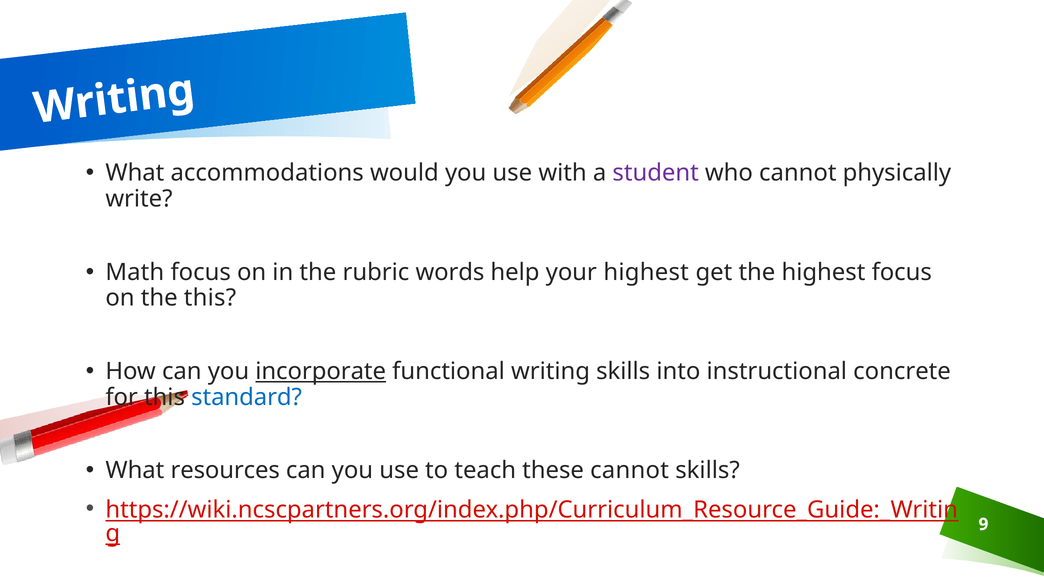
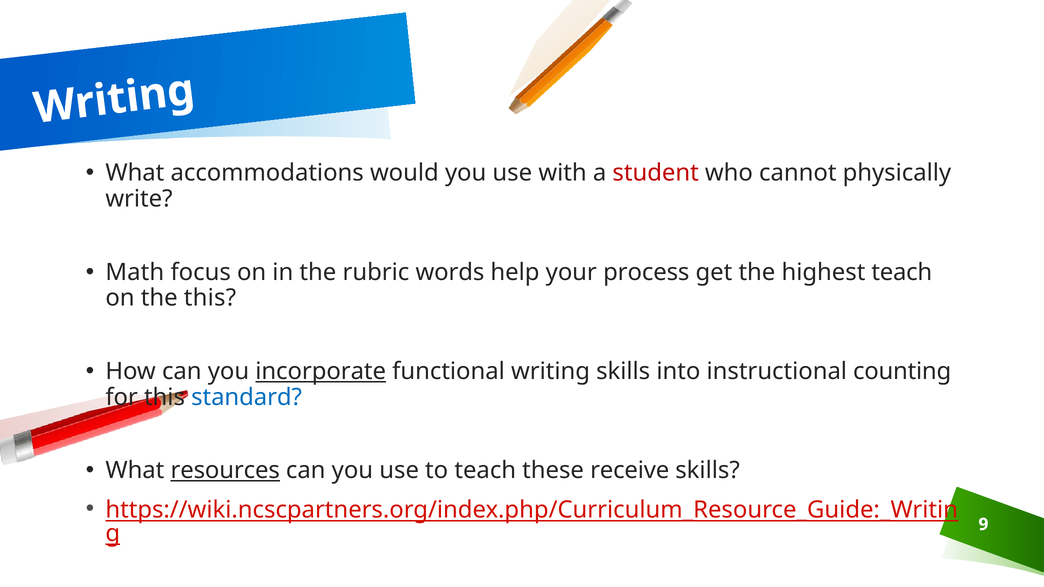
student colour: purple -> red (656, 173)
your highest: highest -> process (646, 272)
highest focus: focus -> teach (902, 272)
concrete: concrete -> counting (902, 371)
resources underline: none -> present (225, 471)
these cannot: cannot -> receive (630, 471)
